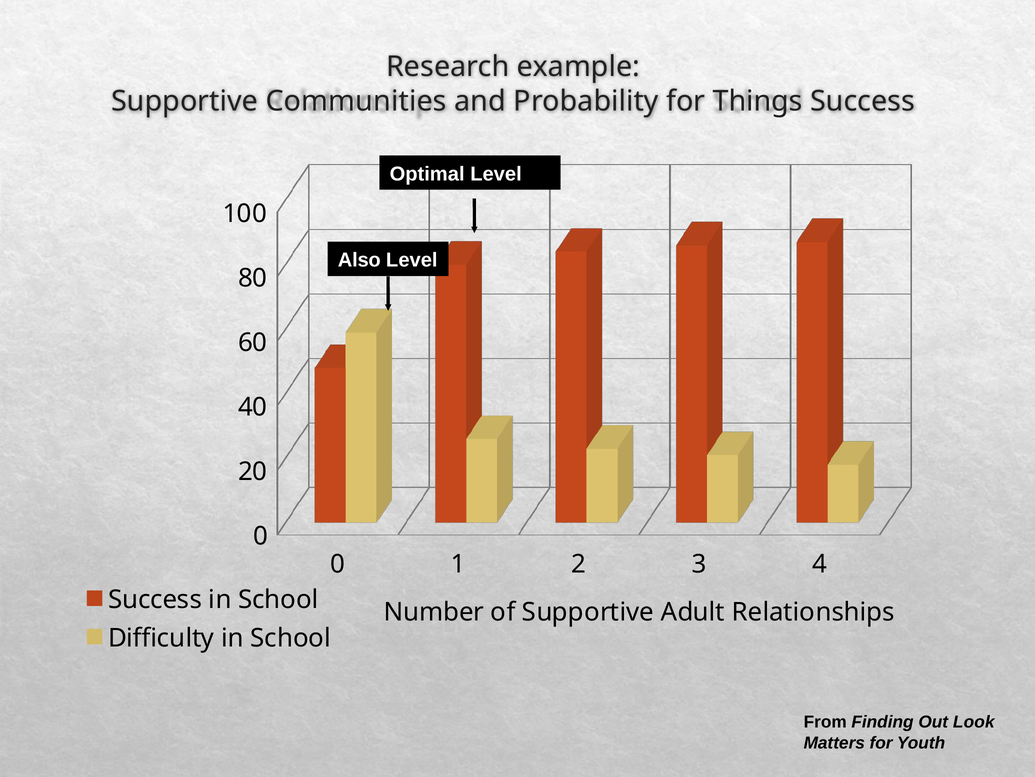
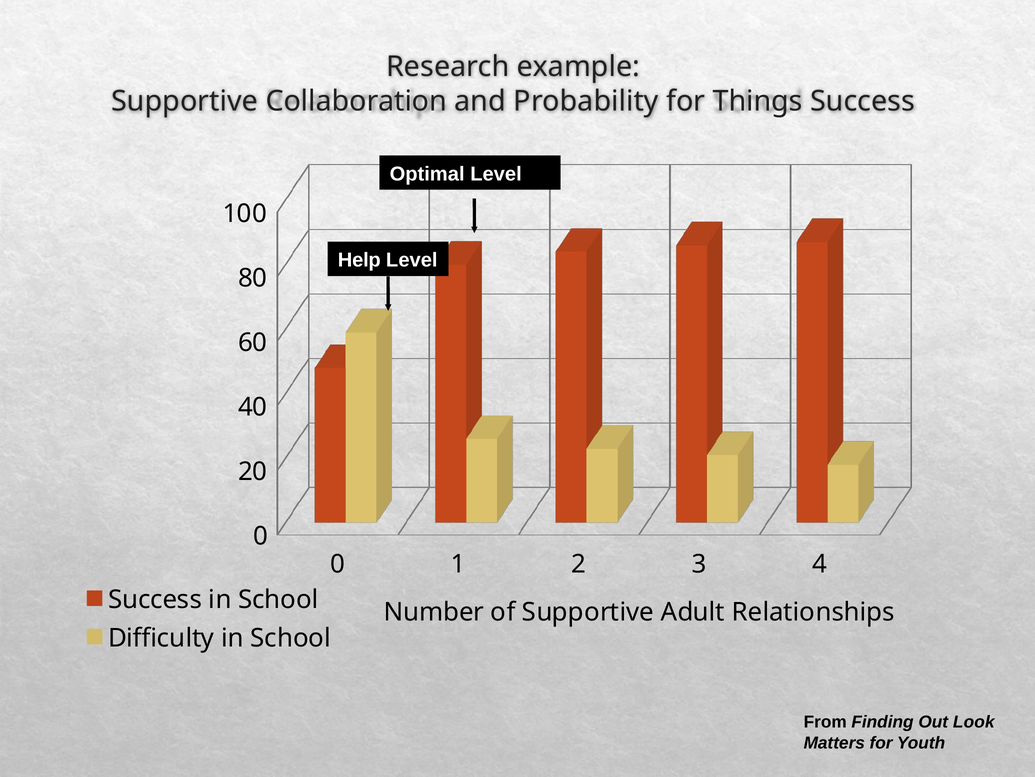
Communities: Communities -> Collaboration (356, 101)
Also: Also -> Help (359, 260)
